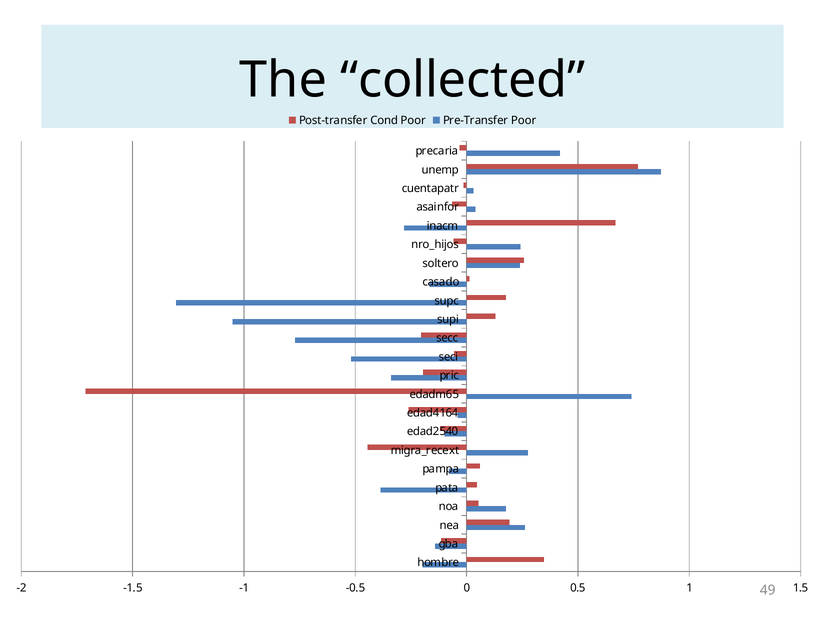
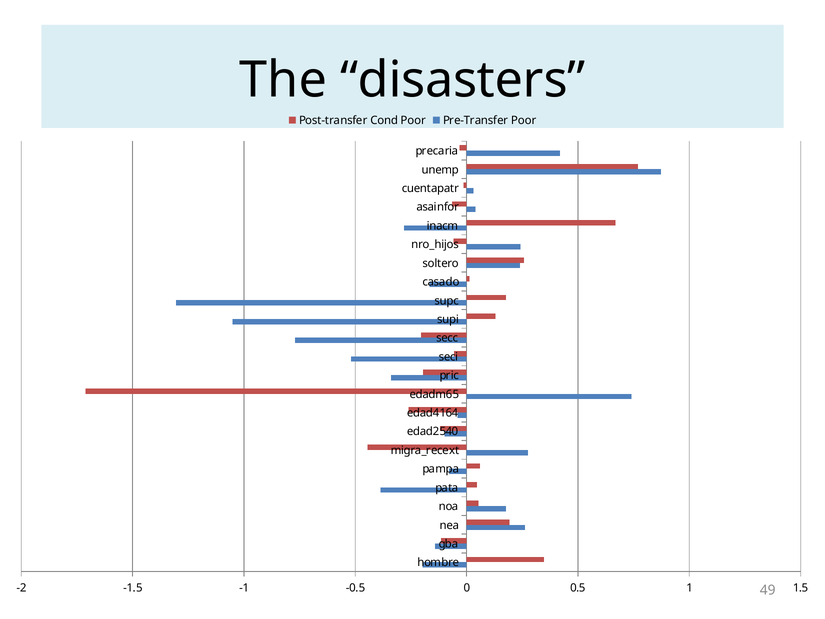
collected: collected -> disasters (463, 80)
